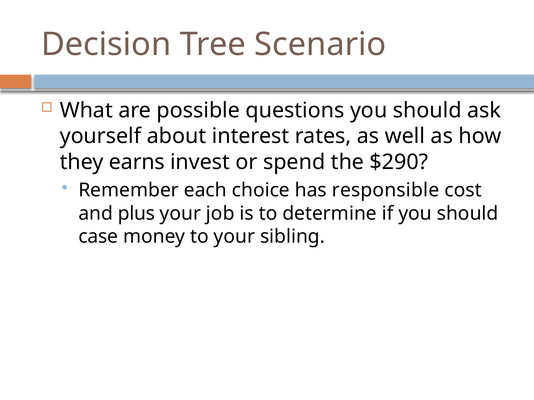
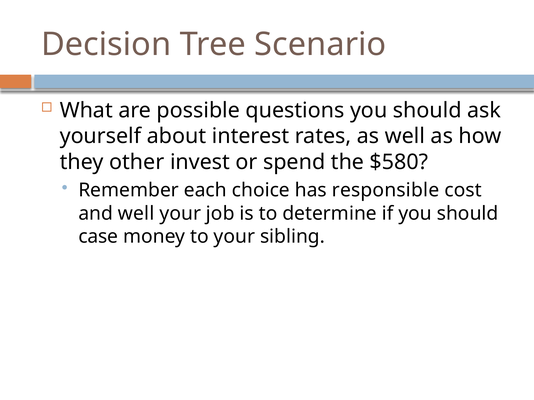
earns: earns -> other (137, 162)
$290: $290 -> $580 (399, 162)
and plus: plus -> well (136, 214)
